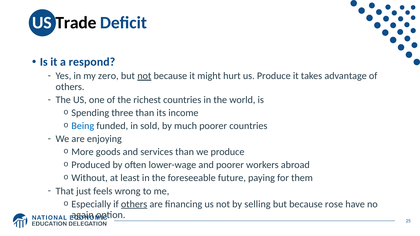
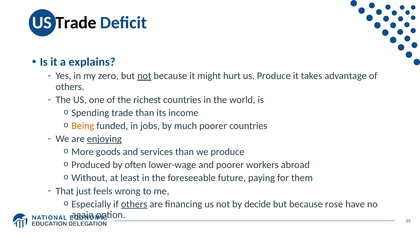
respond: respond -> explains (92, 62)
Spending three: three -> trade (122, 113)
Being colour: blue -> orange (83, 126)
sold: sold -> jobs (150, 126)
enjoying underline: none -> present (104, 139)
selling: selling -> decide (258, 204)
